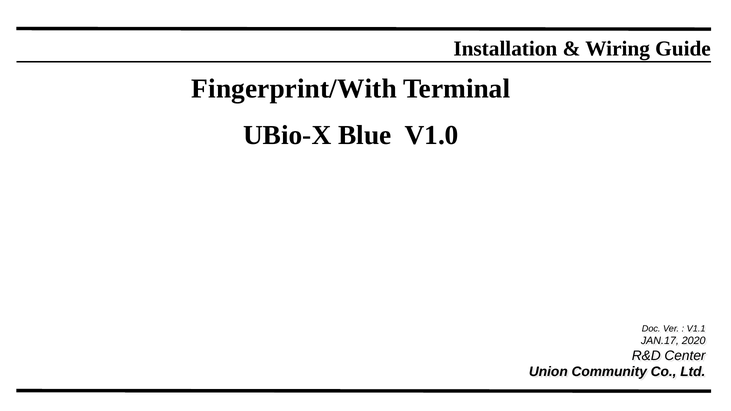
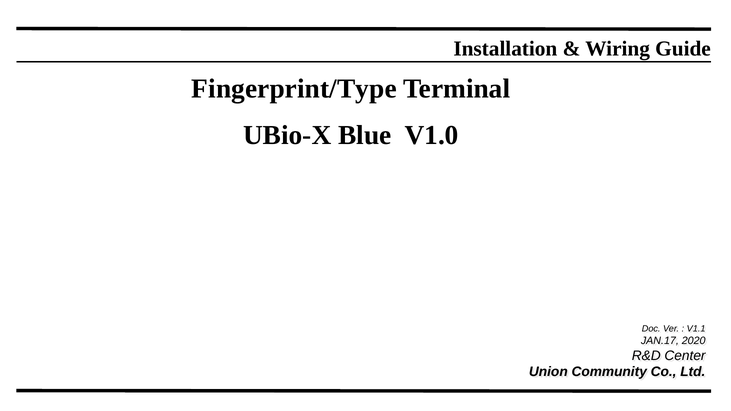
Fingerprint/With: Fingerprint/With -> Fingerprint/Type (294, 89)
